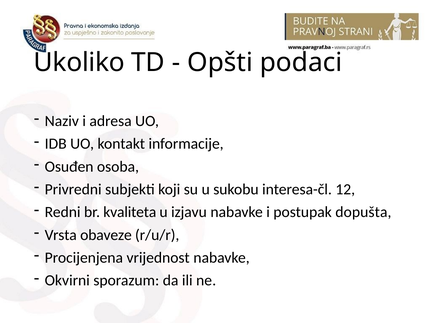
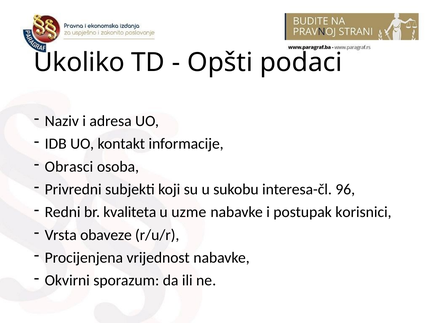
Osuđen: Osuđen -> Obrasci (69, 167)
12: 12 -> 96 (345, 190)
izjavu: izjavu -> uzme (189, 212)
dopušta: dopušta -> korisnici (363, 212)
